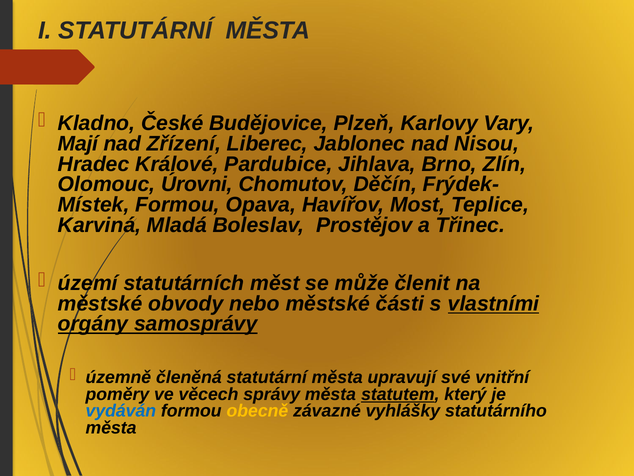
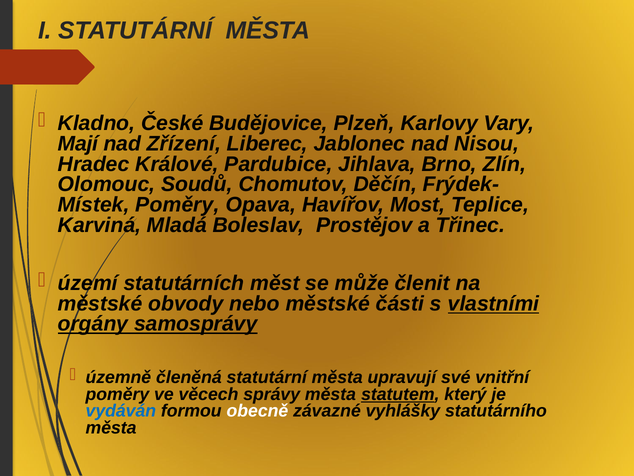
Úrovni: Úrovni -> Soudů (197, 184)
Formou: Formou -> Poměry (177, 205)
obecně colour: yellow -> white (257, 411)
